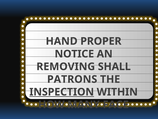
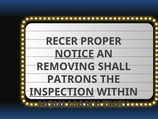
HAND: HAND -> RECER (62, 41)
NOTICE underline: none -> present (74, 54)
FACE: FACE -> THEY (116, 104)
